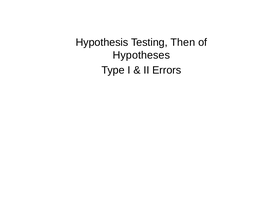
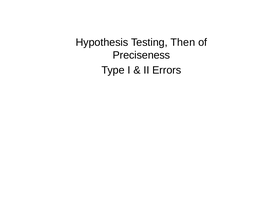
Hypotheses: Hypotheses -> Preciseness (141, 55)
